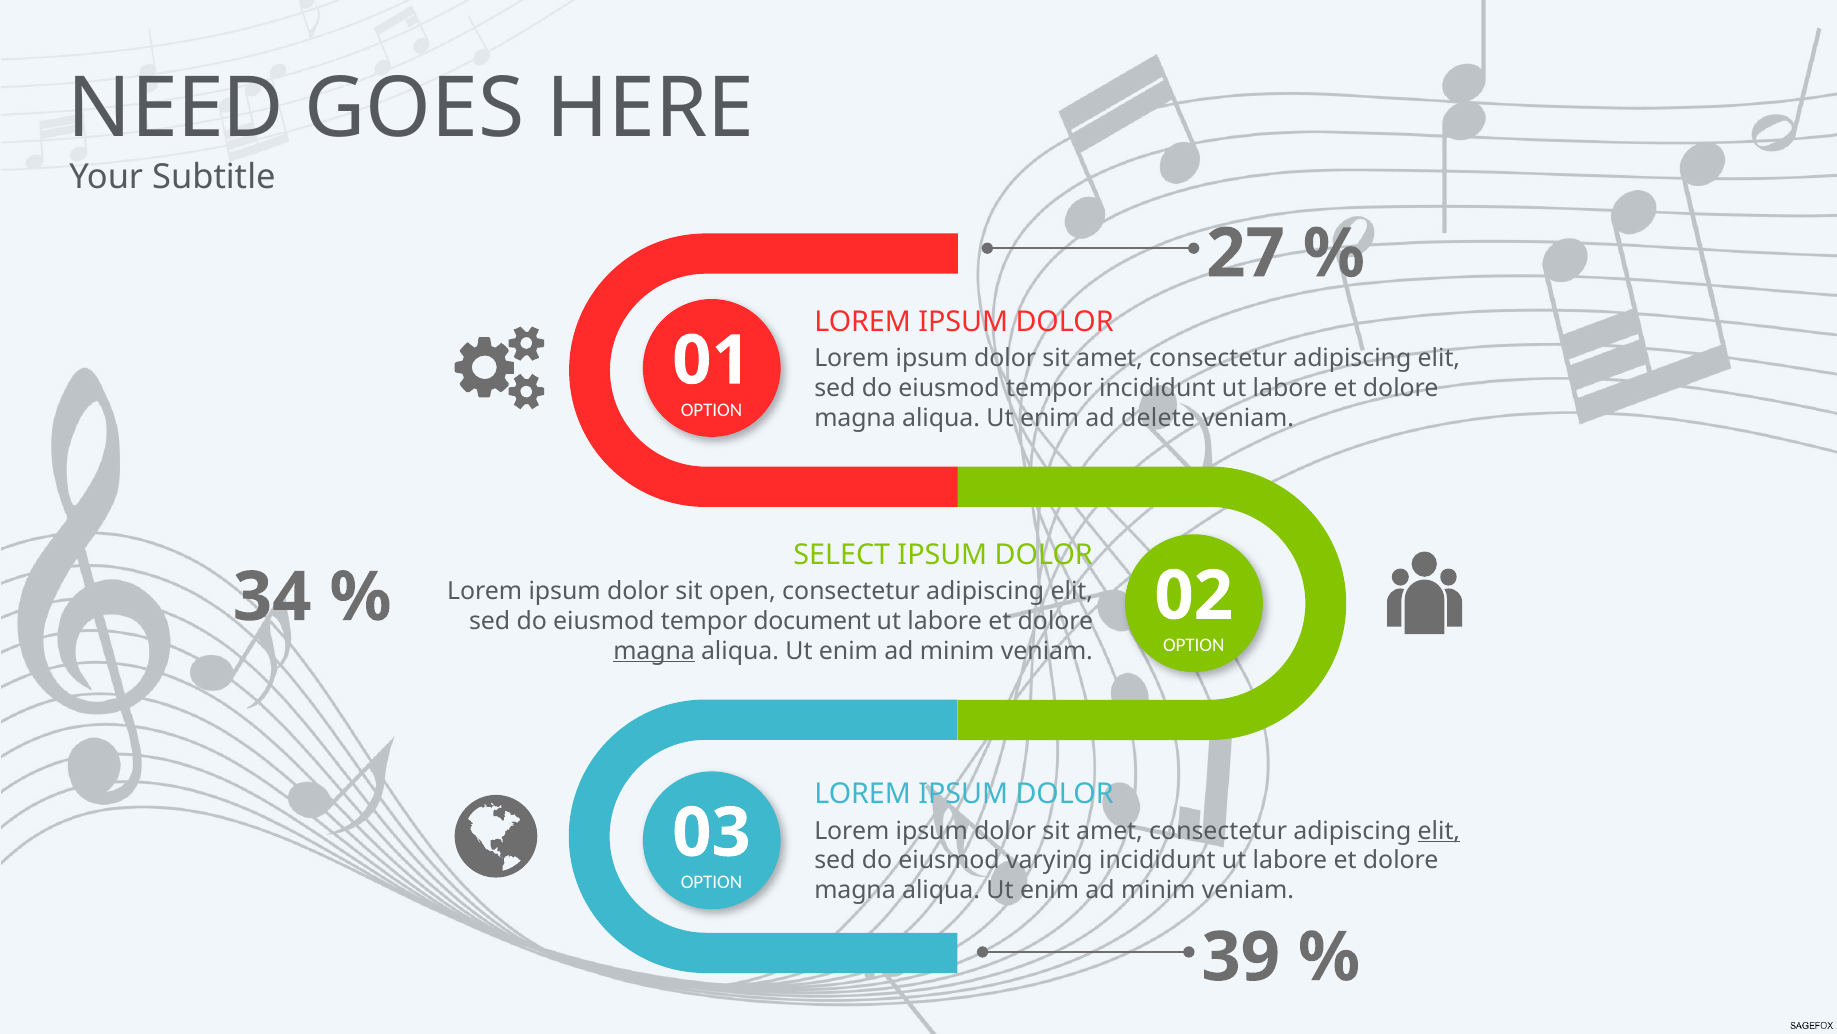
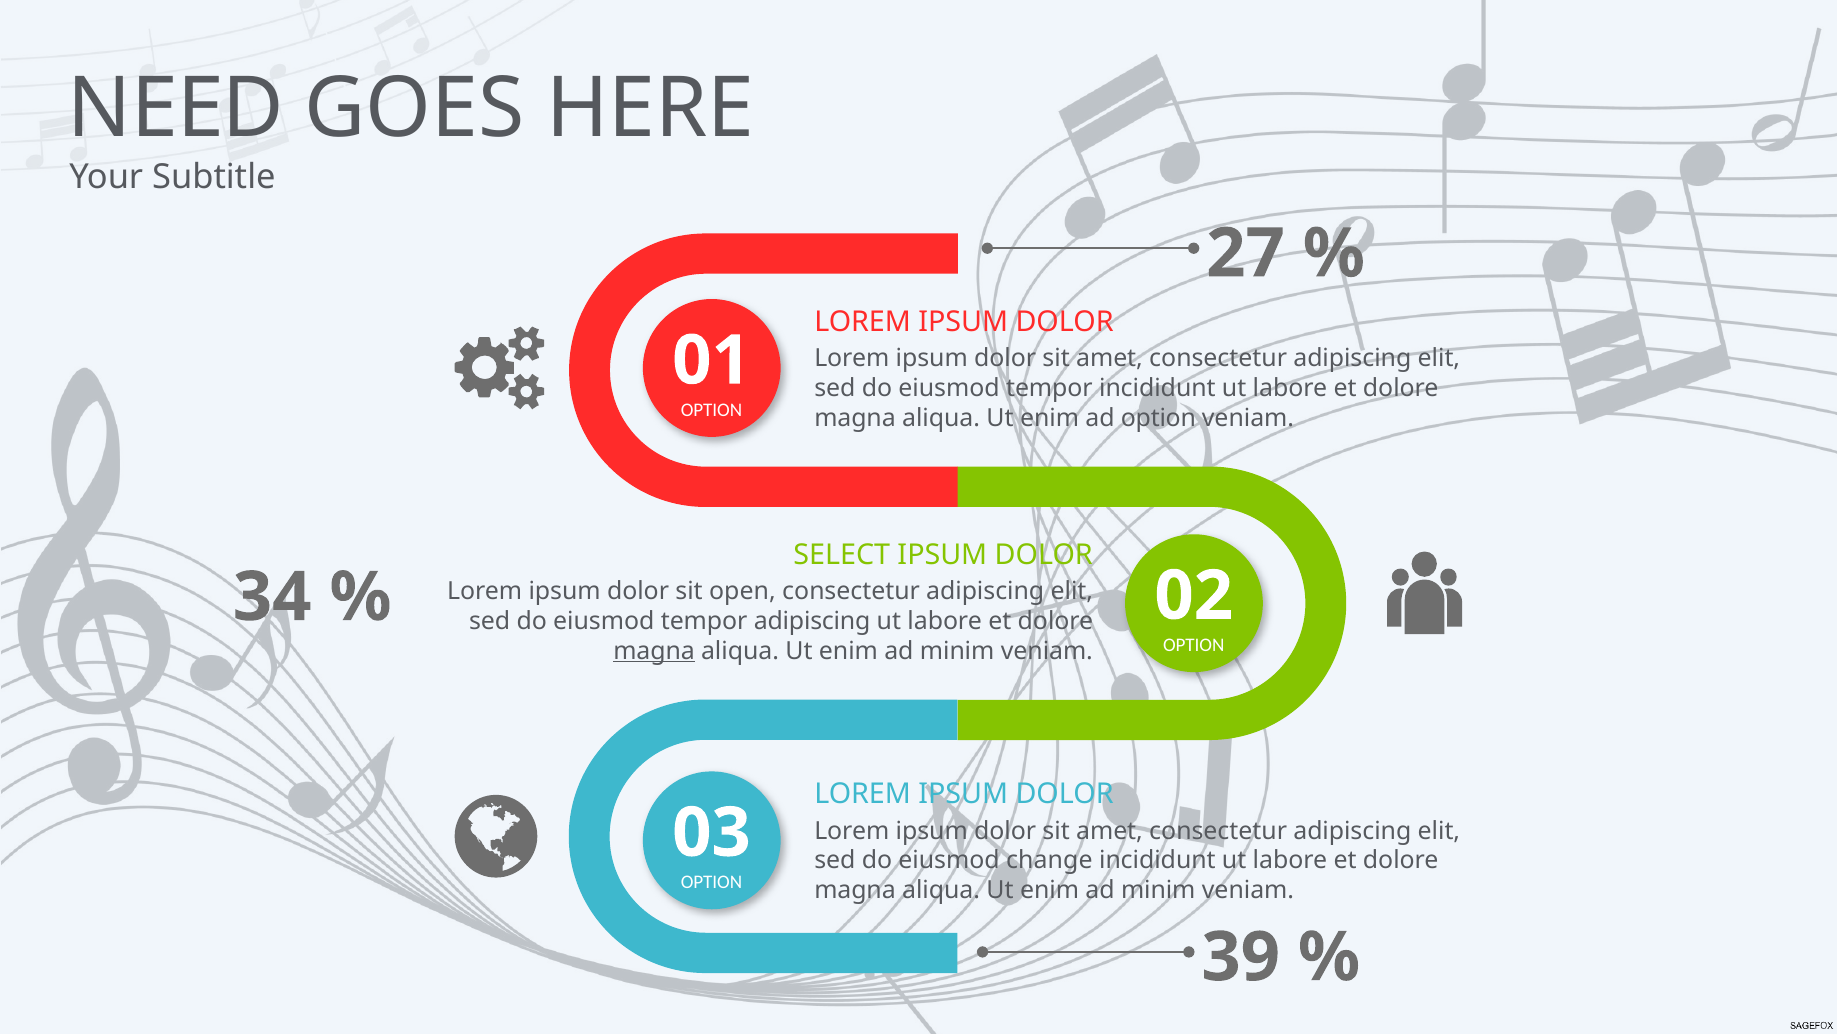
ad delete: delete -> option (1158, 418)
tempor document: document -> adipiscing (812, 621)
elit underline: present -> none (1439, 830)
varying: varying -> change (1049, 860)
